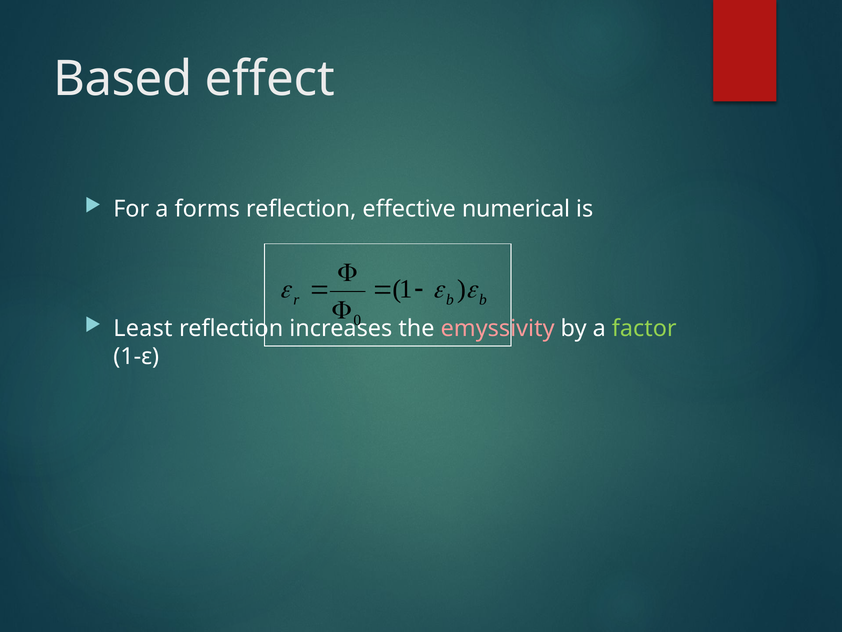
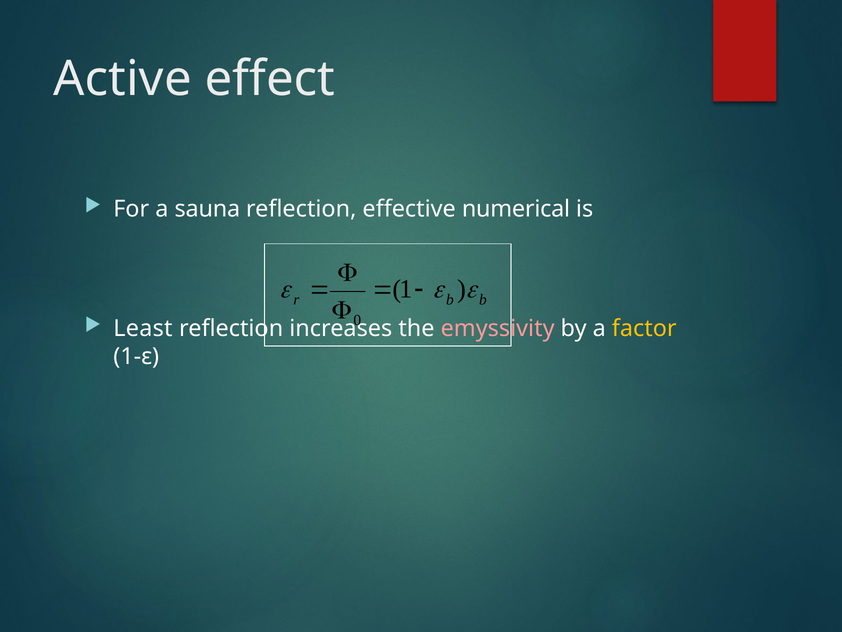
Based: Based -> Active (122, 79)
forms: forms -> sauna (207, 209)
factor colour: light green -> yellow (644, 328)
